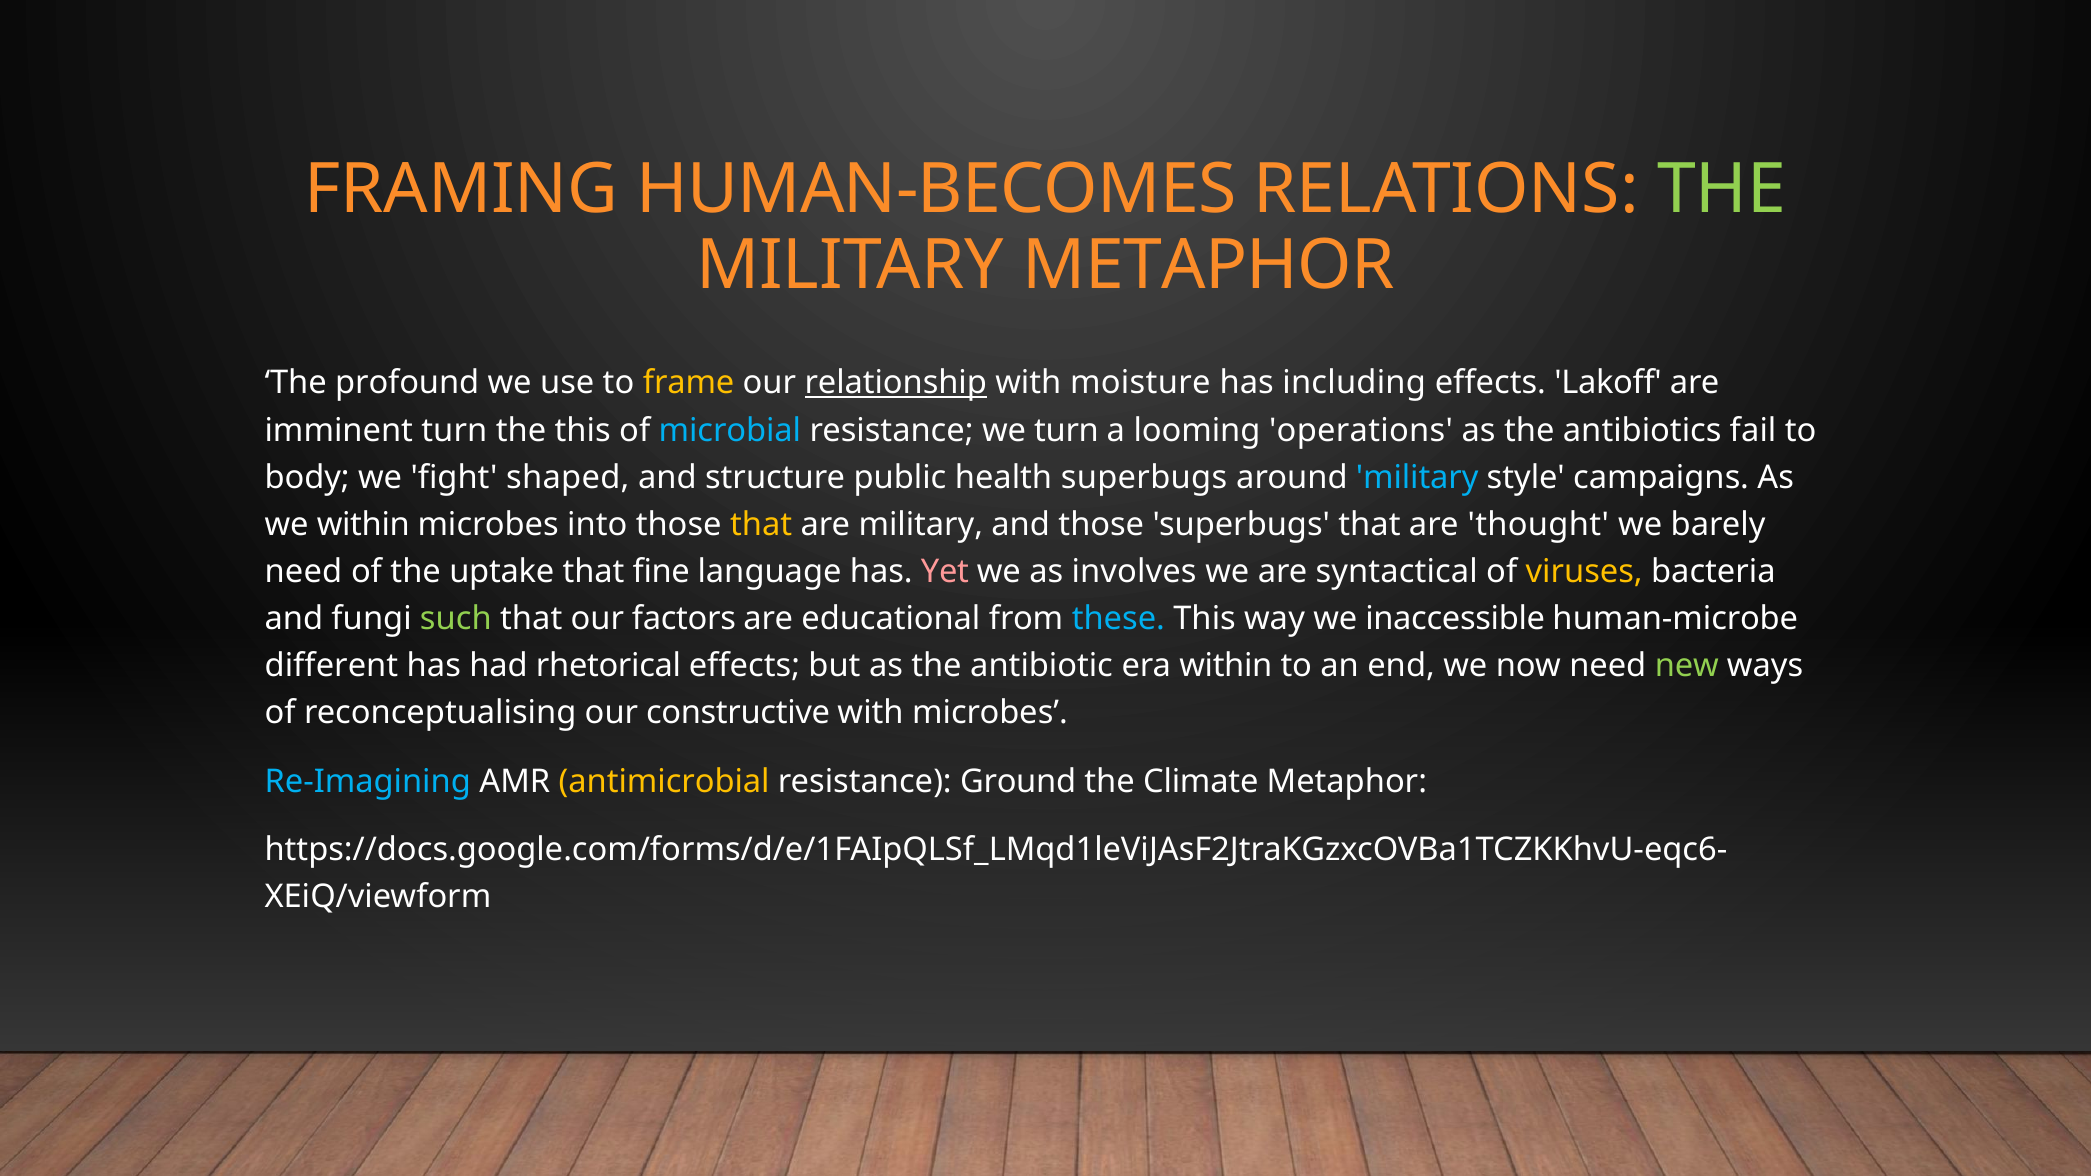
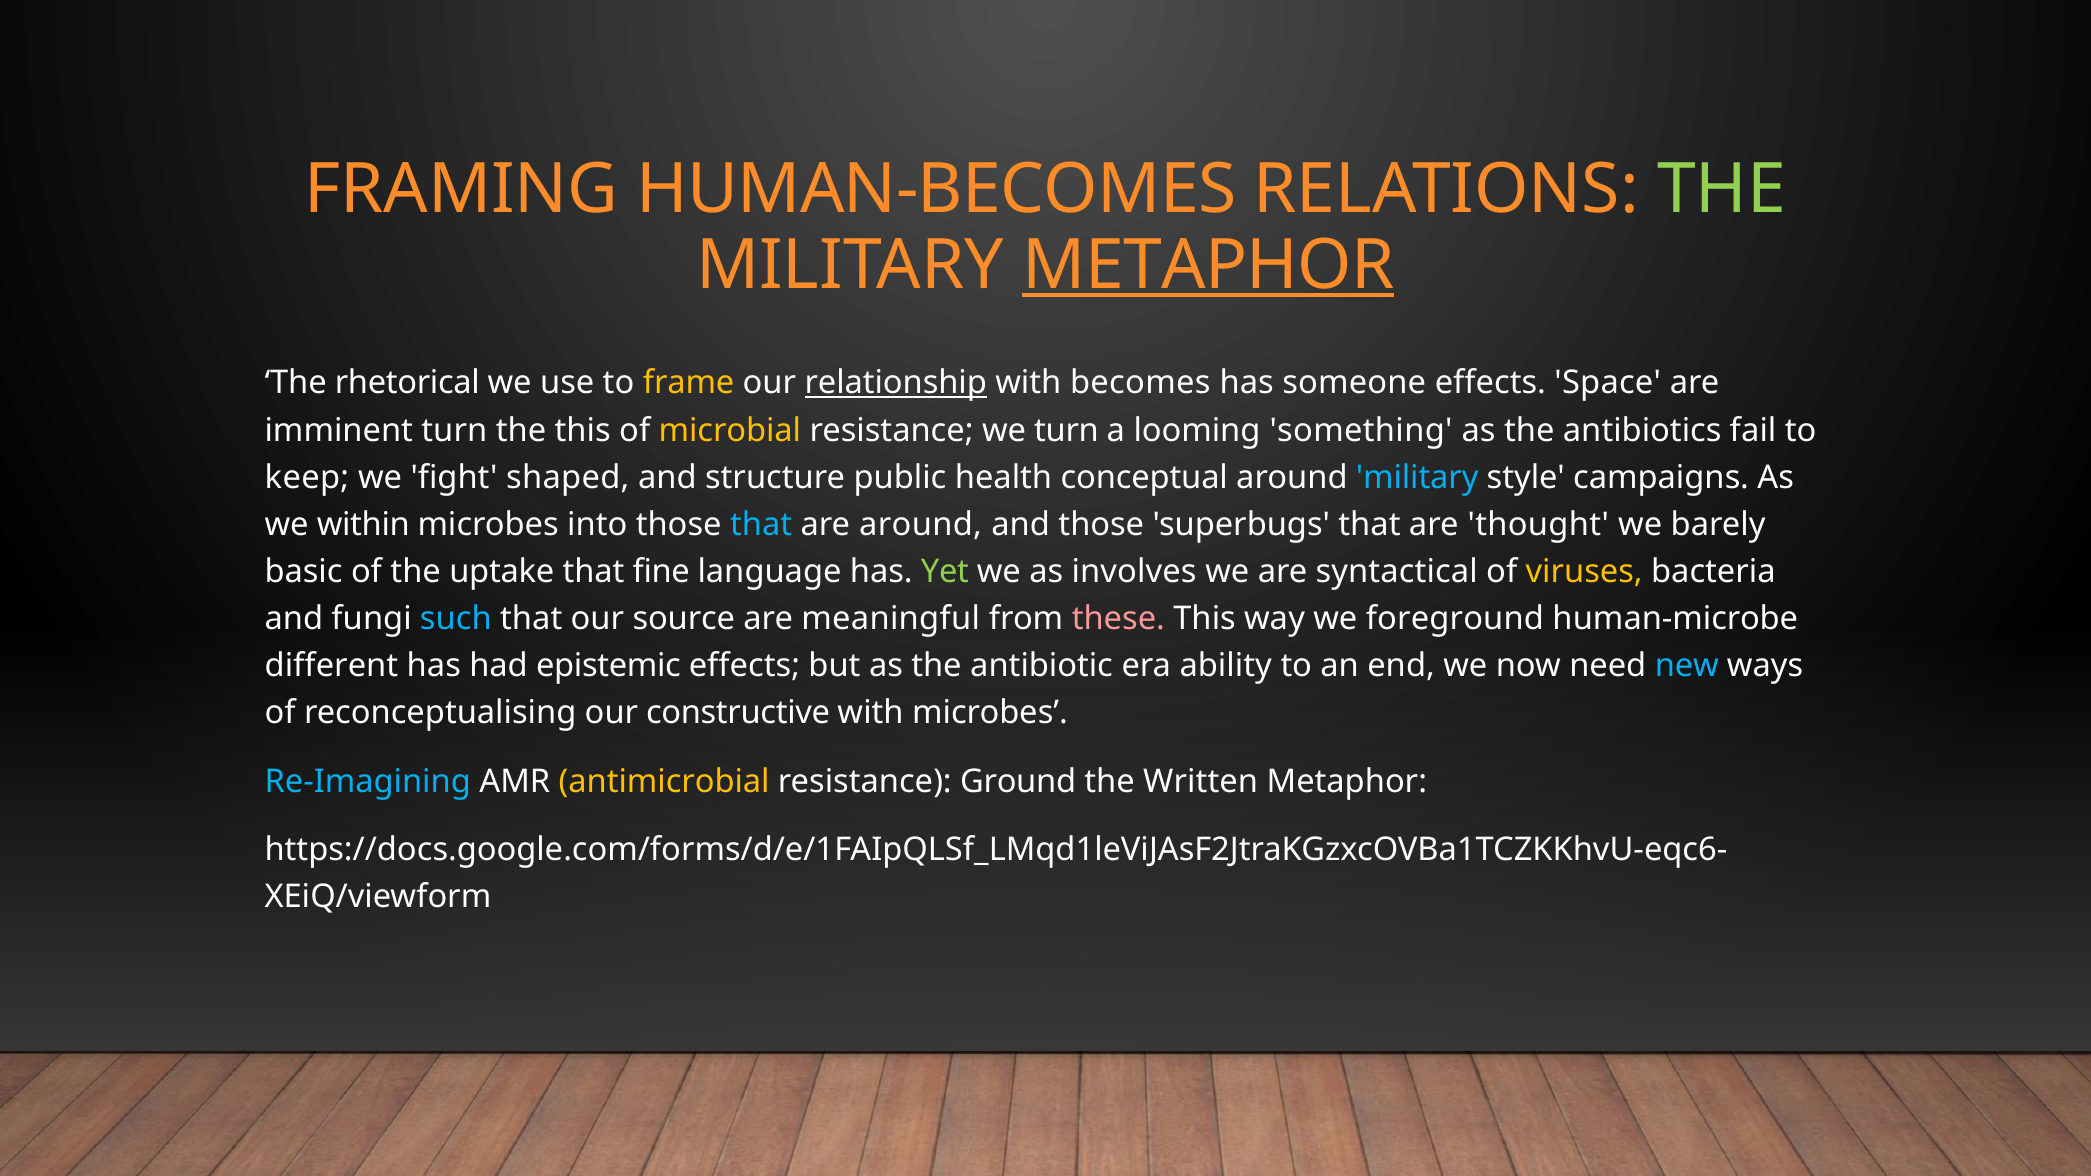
METAPHOR underline: none -> present (1209, 265)
profound: profound -> rhetorical (407, 383)
moisture: moisture -> becomes (1140, 383)
including: including -> someone (1354, 383)
Lakoff: Lakoff -> Space (1608, 383)
microbial colour: light blue -> yellow (730, 430)
operations: operations -> something (1361, 430)
body: body -> keep (307, 477)
health superbugs: superbugs -> conceptual (1144, 477)
that colour: yellow -> light blue (761, 524)
are military: military -> around (921, 524)
need: need -> basic (304, 571)
Yet colour: pink -> light green (945, 571)
such colour: light green -> light blue (456, 618)
factors: factors -> source (684, 618)
educational: educational -> meaningful (891, 618)
these colour: light blue -> pink (1118, 618)
inaccessible: inaccessible -> foreground (1455, 618)
rhetorical: rhetorical -> epistemic (609, 666)
era within: within -> ability (1226, 666)
new colour: light green -> light blue (1687, 666)
Climate: Climate -> Written (1201, 781)
